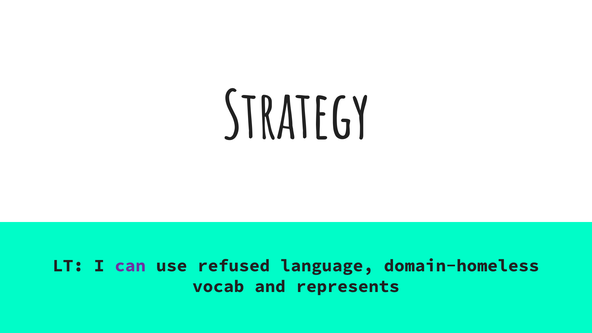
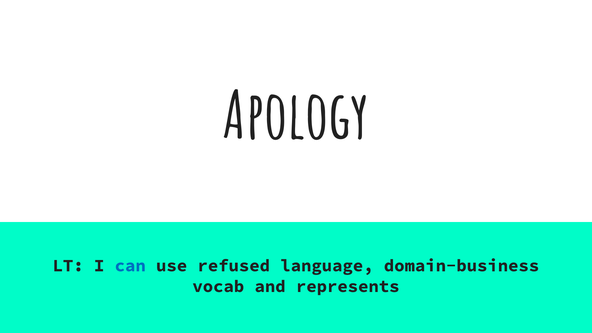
Strategy: Strategy -> Apology (296, 117)
can colour: purple -> blue (130, 266)
domain-homeless: domain-homeless -> domain-business (462, 266)
